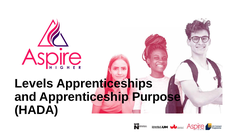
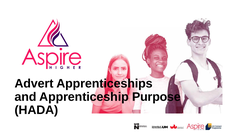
Levels: Levels -> Advert (34, 83)
